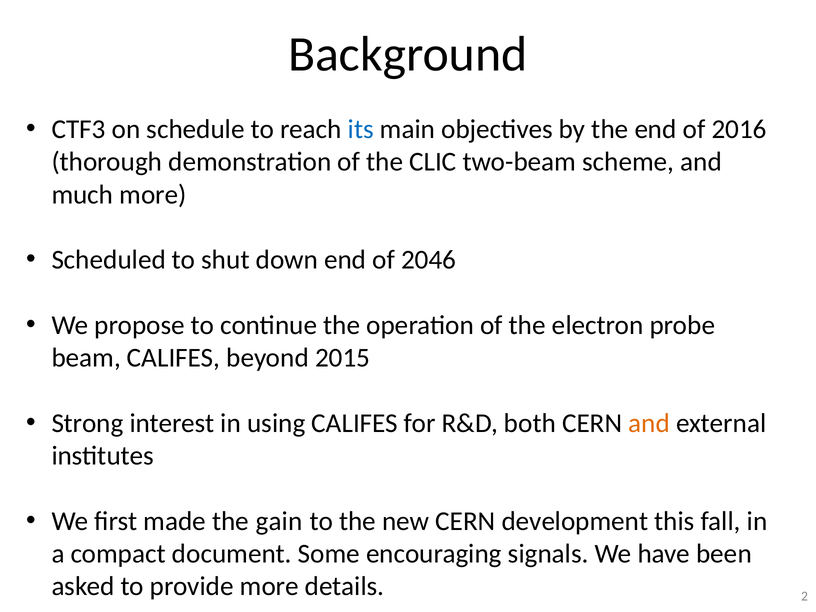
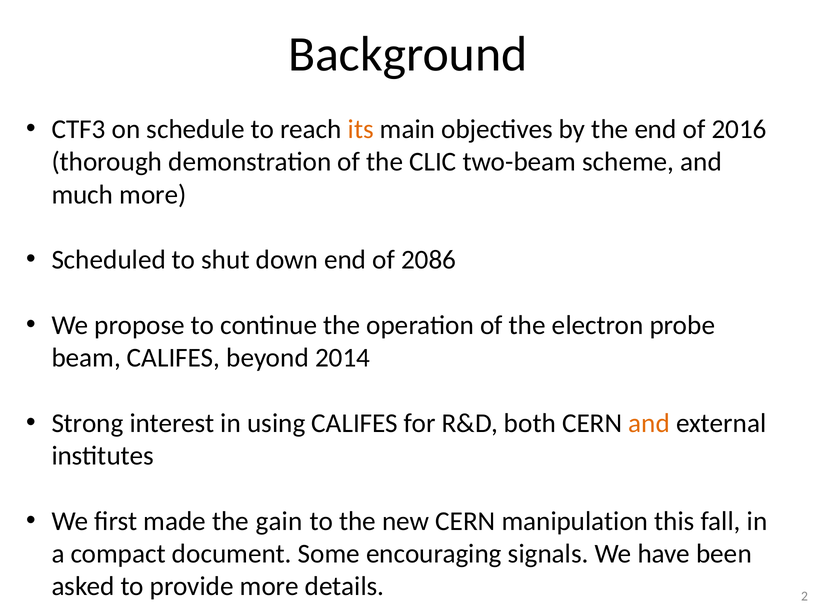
its colour: blue -> orange (361, 129)
2046: 2046 -> 2086 (429, 260)
2015: 2015 -> 2014 (343, 358)
development: development -> manipulation (575, 521)
